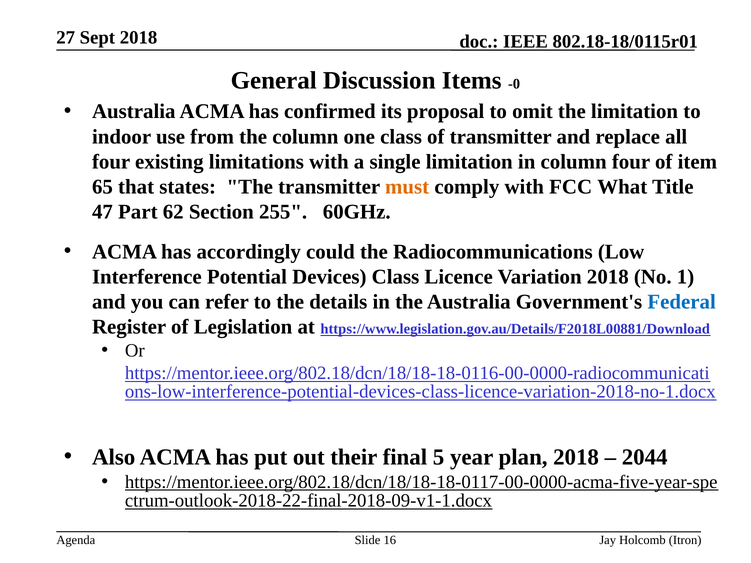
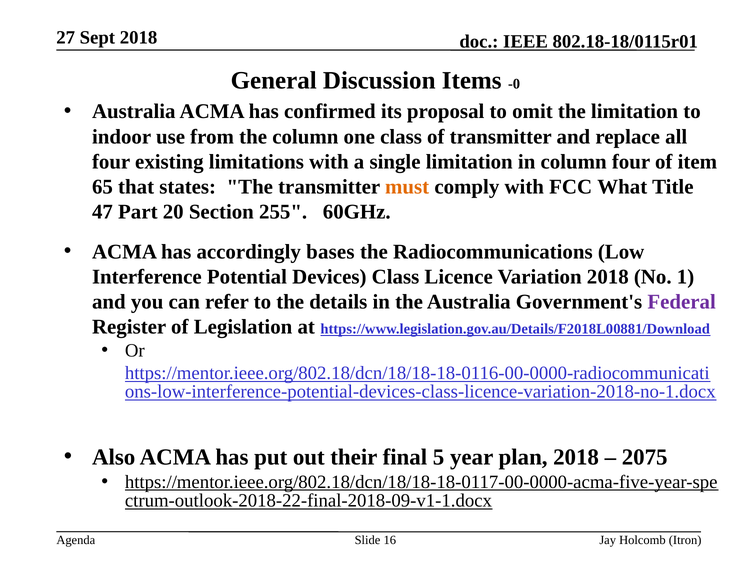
62: 62 -> 20 (173, 212)
could: could -> bases (330, 252)
Federal colour: blue -> purple (682, 302)
2044: 2044 -> 2075 (645, 457)
